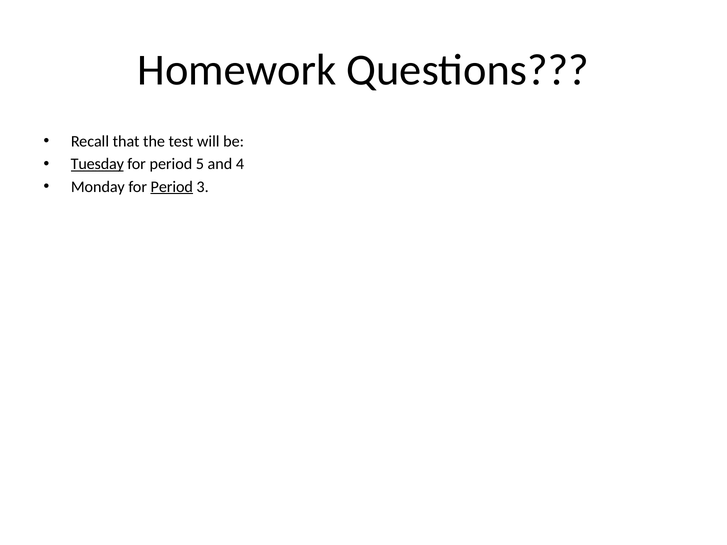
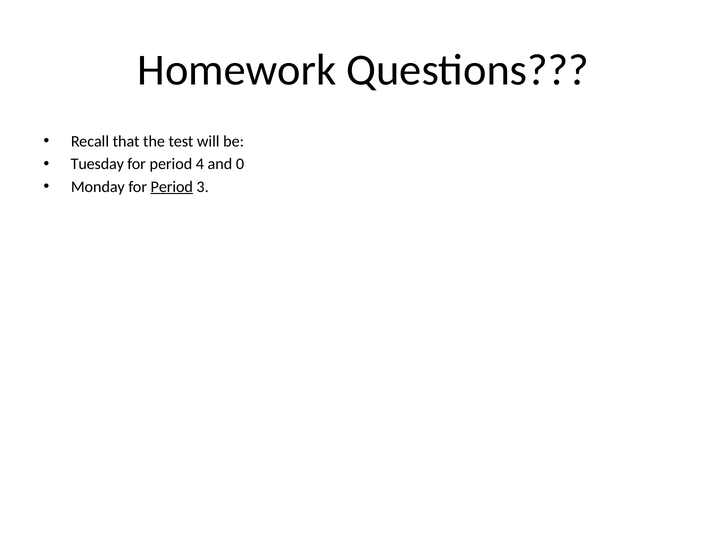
Tuesday underline: present -> none (97, 164)
5: 5 -> 4 (200, 164)
4: 4 -> 0 (240, 164)
